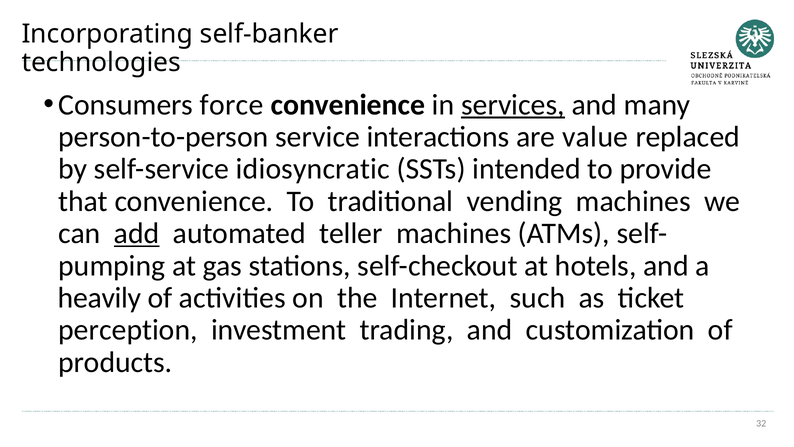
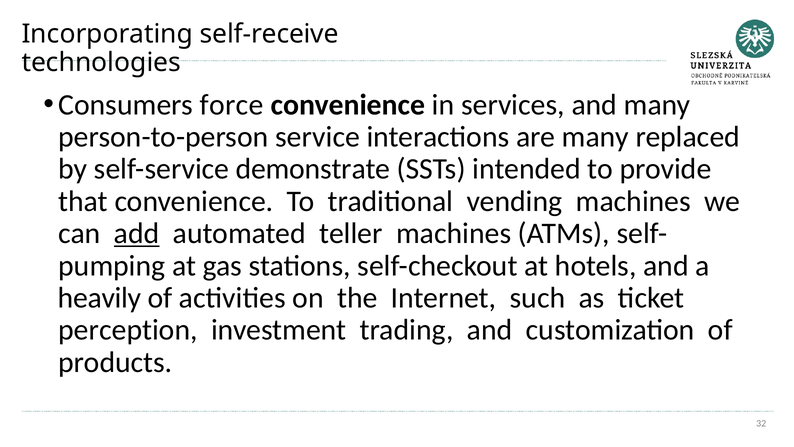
self-banker: self-banker -> self-receive (269, 34)
services underline: present -> none (513, 105)
are value: value -> many (595, 137)
idiosyncratic: idiosyncratic -> demonstrate (313, 169)
